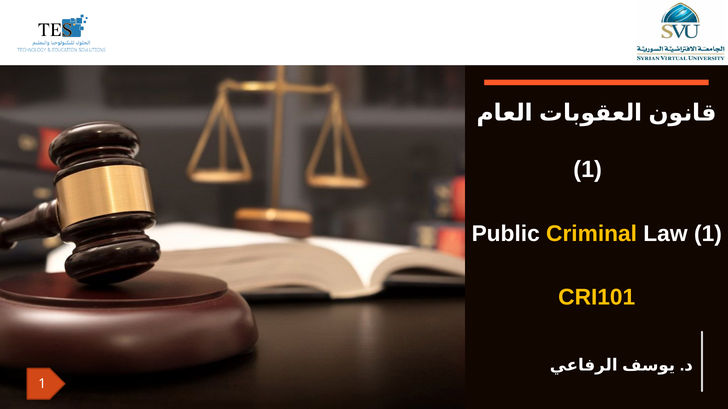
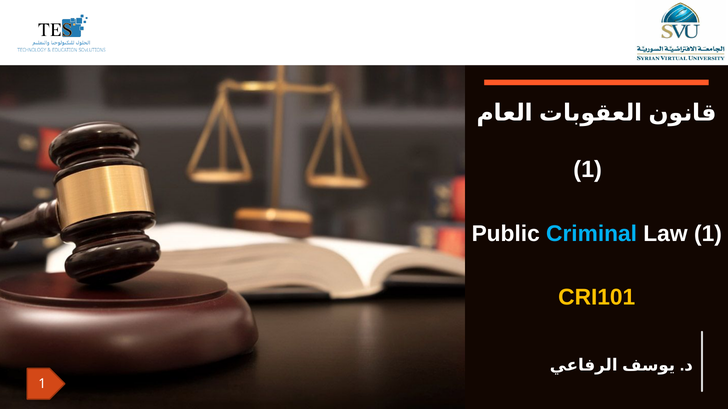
Criminal colour: yellow -> light blue (592, 234)
